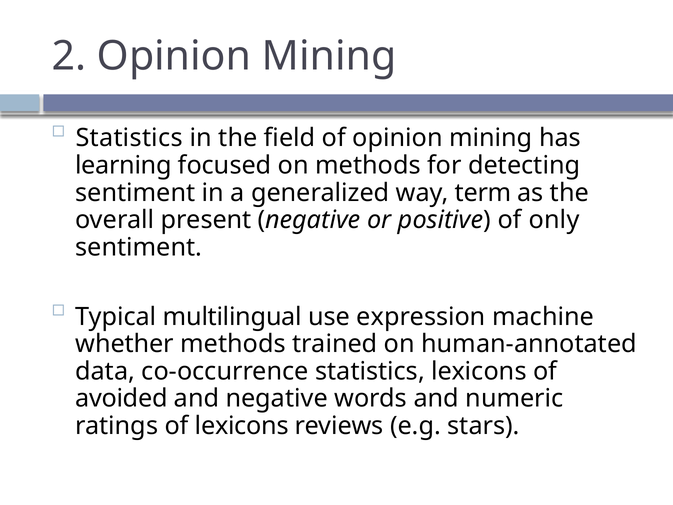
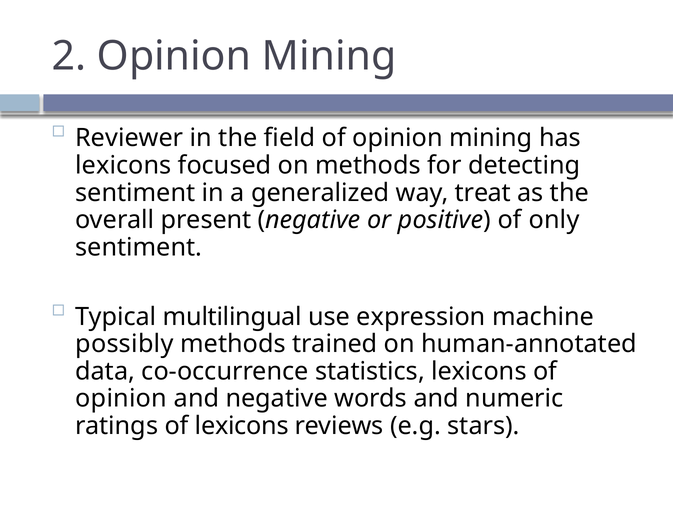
Statistics: Statistics -> Reviewer (129, 138)
learning: learning -> lexicons (123, 165)
term: term -> treat (483, 193)
whether: whether -> possibly (124, 344)
avoided: avoided -> opinion (121, 398)
